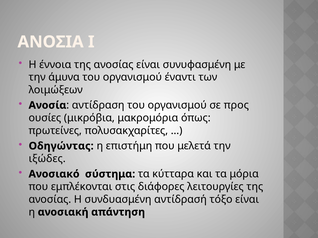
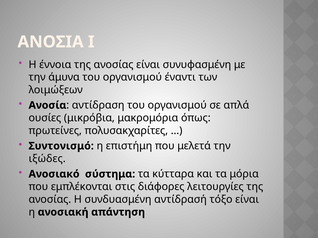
προς: προς -> απλά (236, 105)
Οδηγώντας: Οδηγώντας -> Συντονισμό (61, 146)
